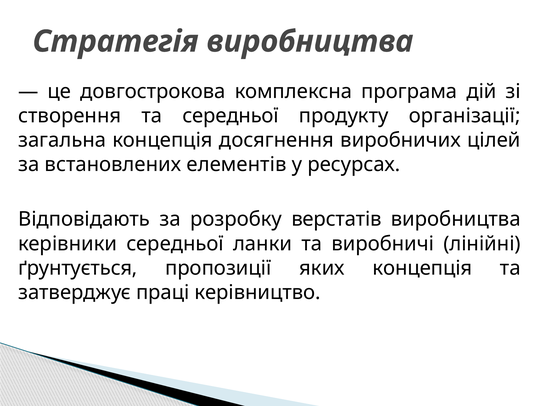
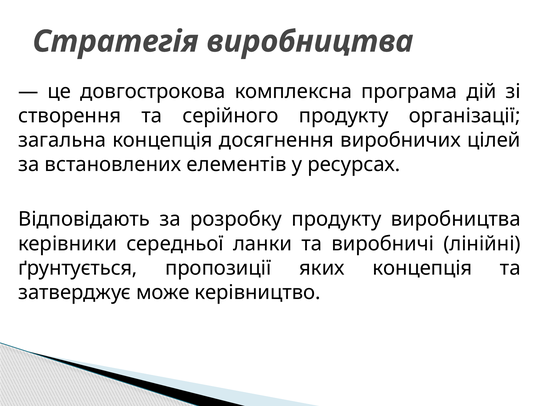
та середньої: середньої -> серійного (231, 116)
розробку верстатів: верстатів -> продукту (336, 219)
праці: праці -> може (163, 292)
